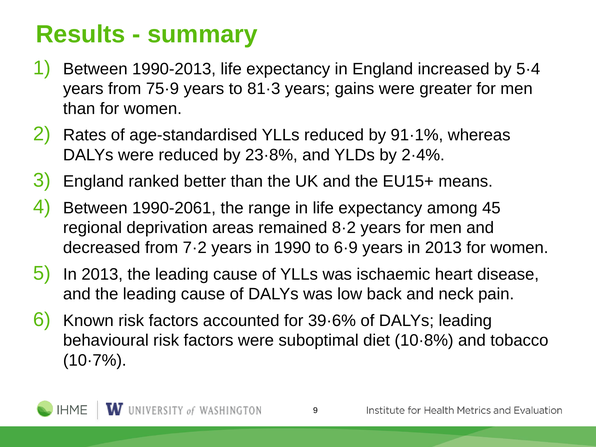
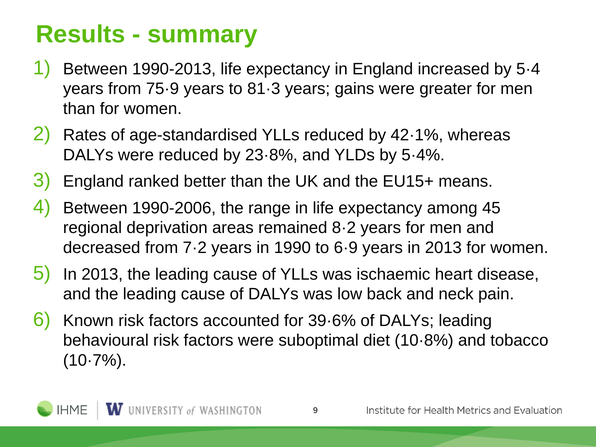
91·1%: 91·1% -> 42·1% (417, 135)
2·4%: 2·4% -> 5·4% (423, 155)
1990-2061: 1990-2061 -> 1990-2006 (174, 208)
